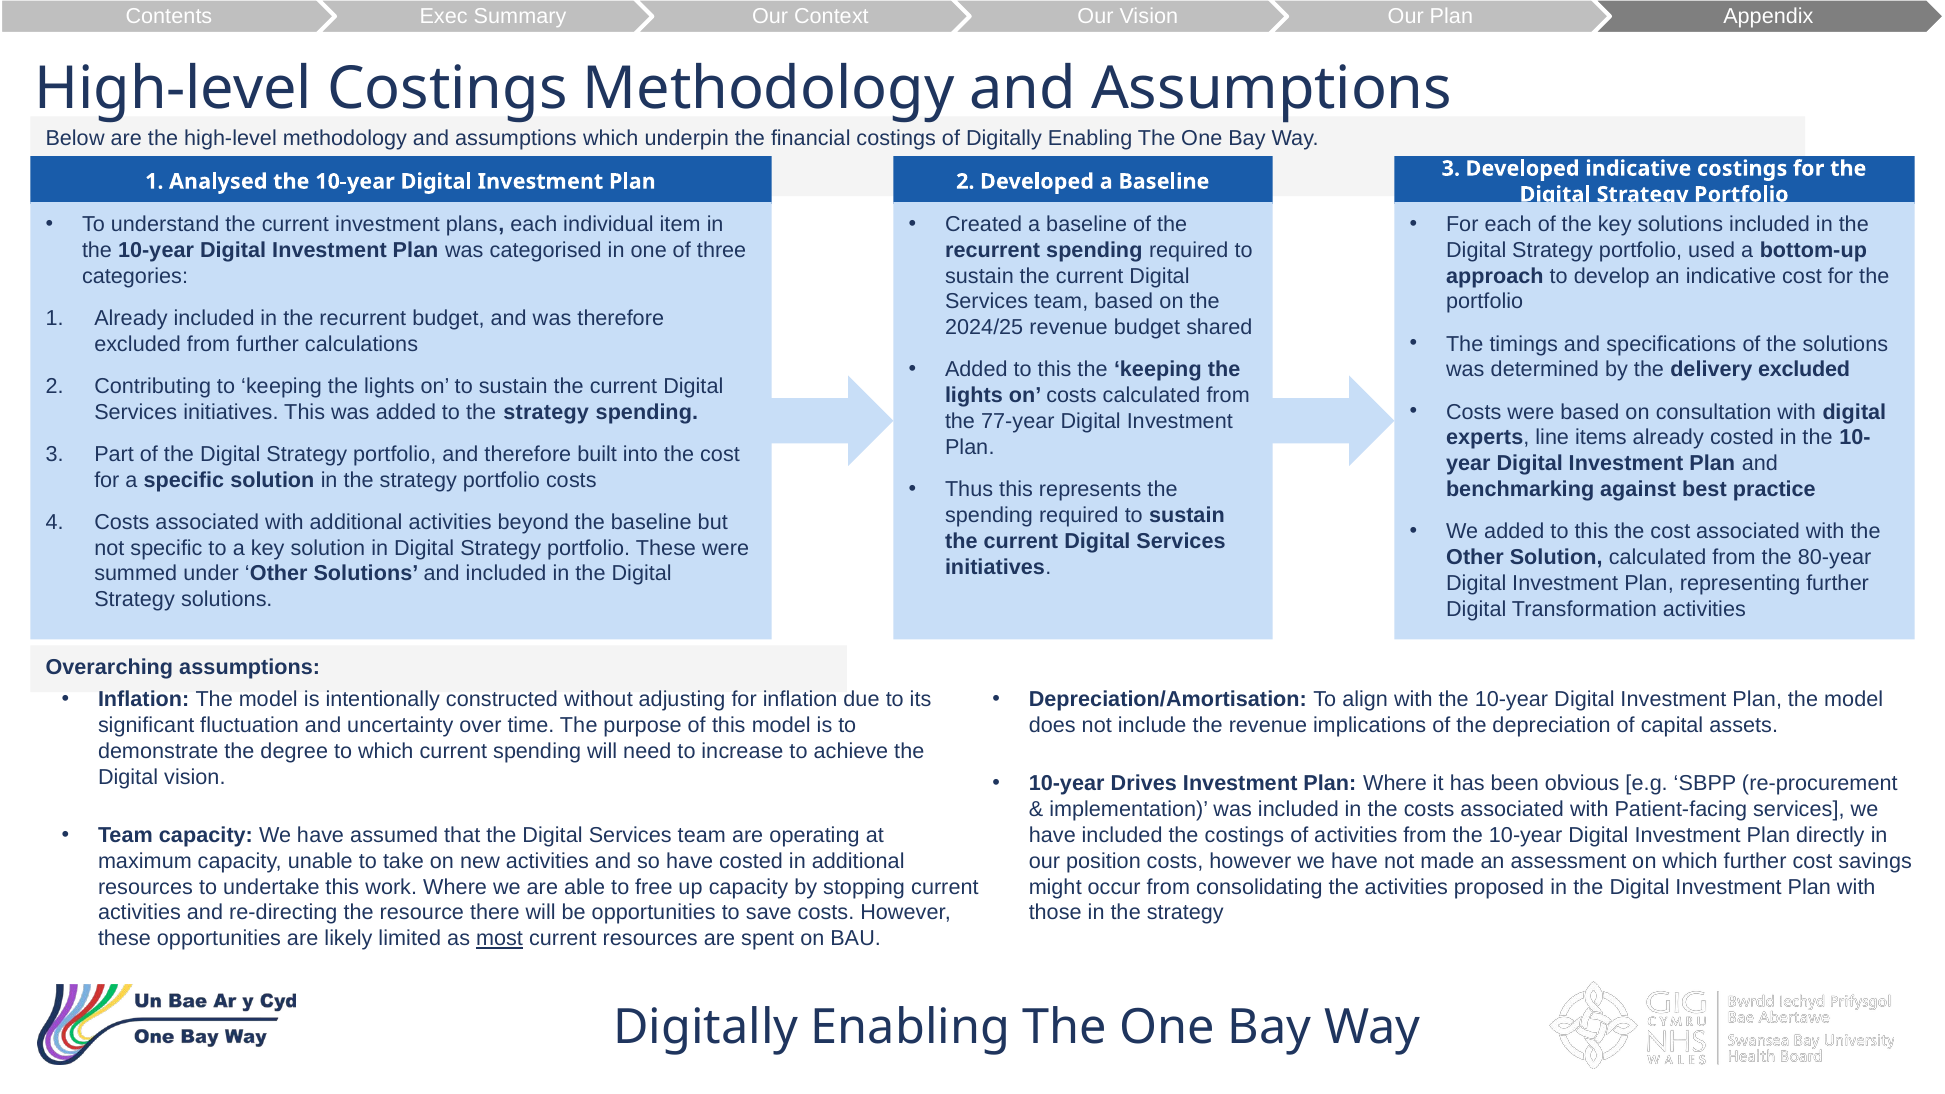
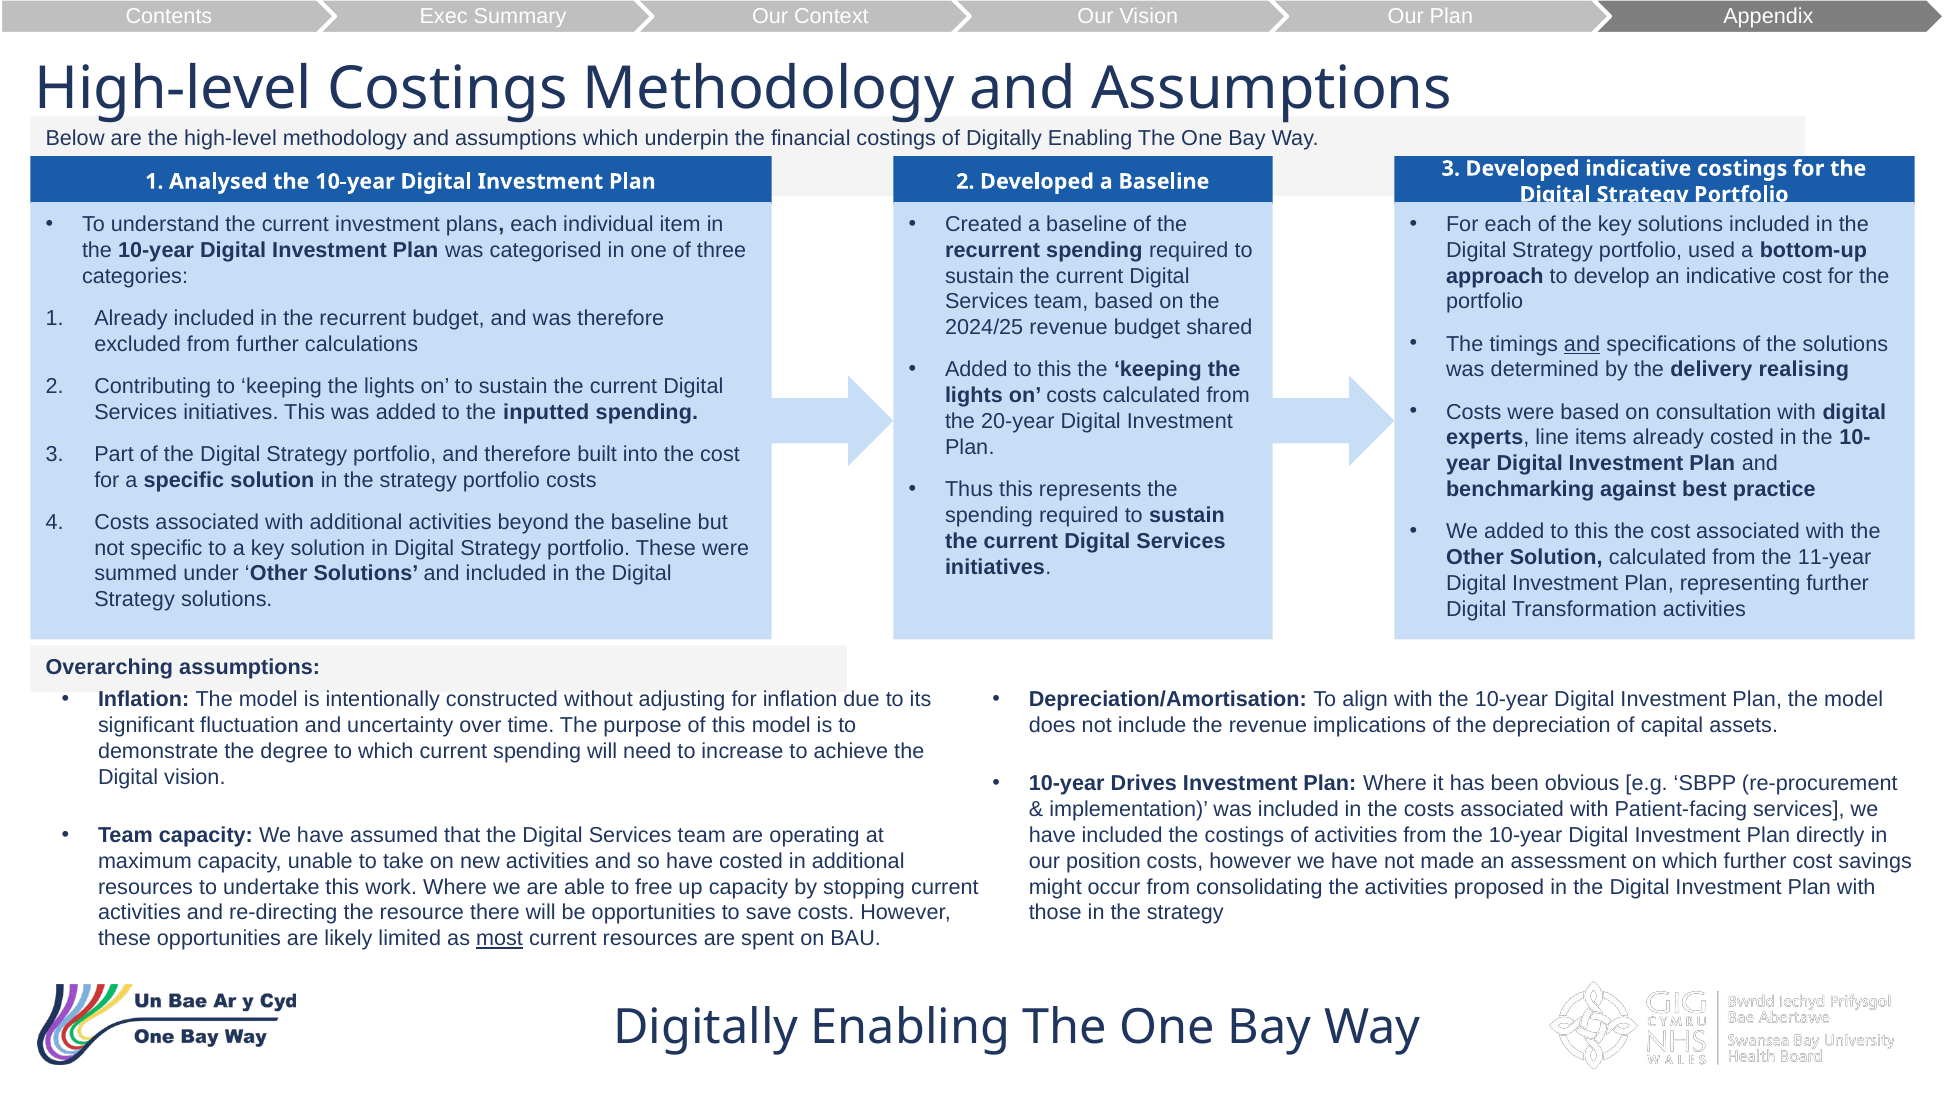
and underline: none -> present (1582, 344)
delivery excluded: excluded -> realising (1804, 370)
to the strategy: strategy -> inputted (546, 412)
77-year: 77-year -> 20-year (1018, 422)
80-year: 80-year -> 11-year (1835, 558)
